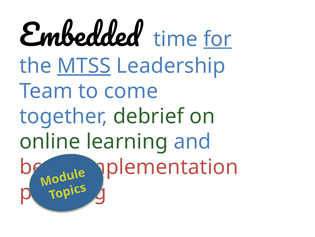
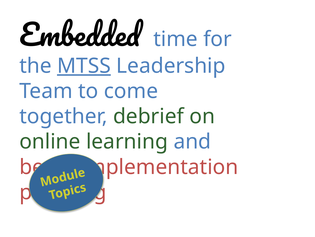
for underline: present -> none (218, 39)
